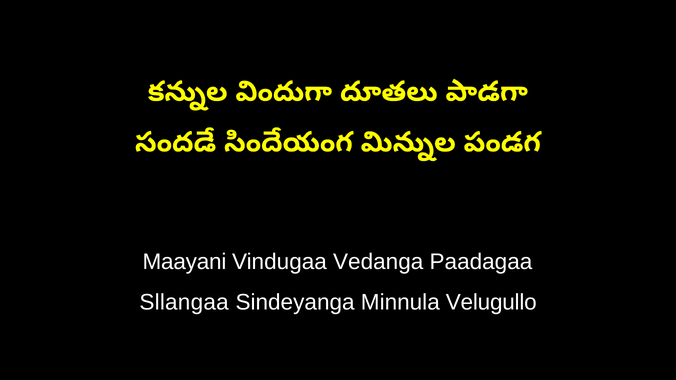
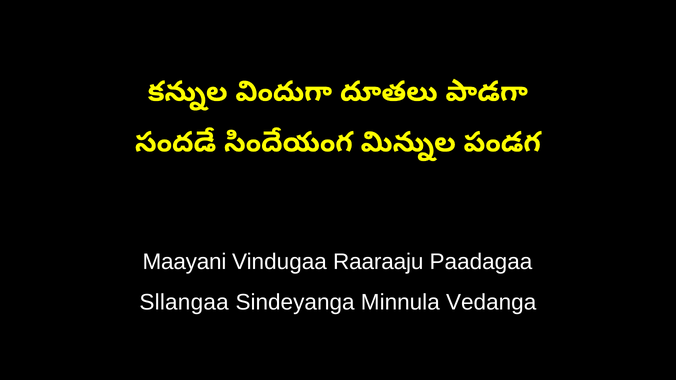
Vedanga: Vedanga -> Raaraaju (378, 262)
Velugullo: Velugullo -> Vedanga (491, 302)
